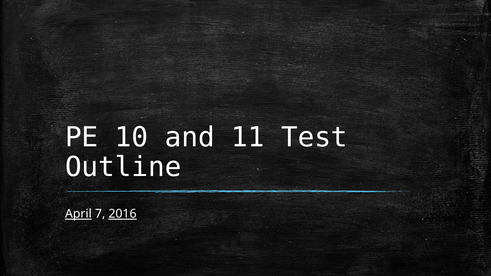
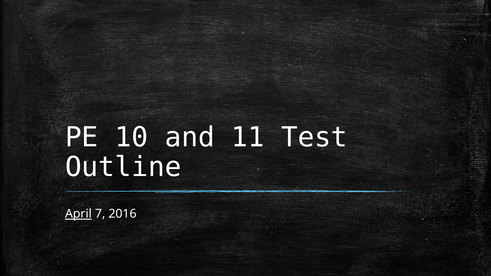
2016 underline: present -> none (122, 214)
